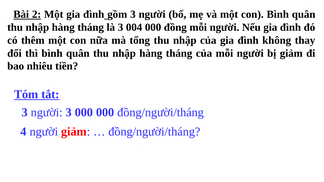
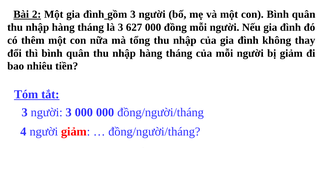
004: 004 -> 627 (134, 27)
